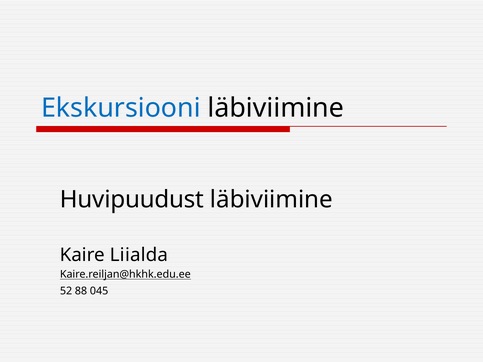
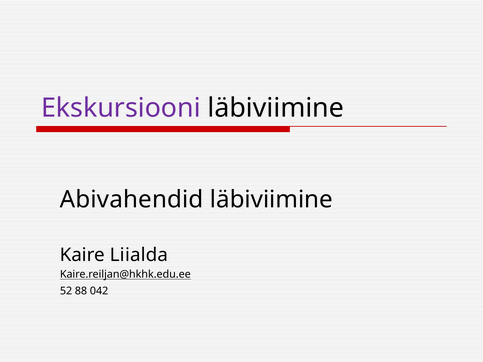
Ekskursiooni colour: blue -> purple (121, 108)
Huvipuudust: Huvipuudust -> Abivahendid (132, 200)
045: 045 -> 042 (99, 291)
